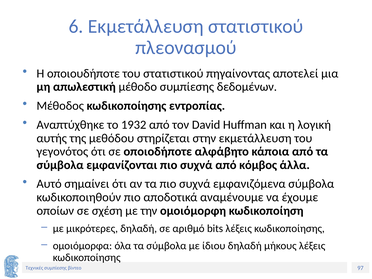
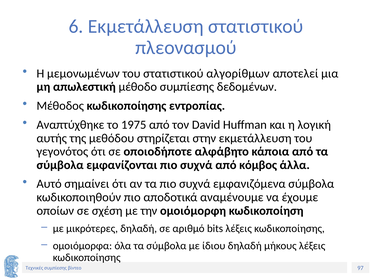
οποιουδήποτε: οποιουδήποτε -> μεμονωμένων (83, 73)
πηγαίνοντας: πηγαίνοντας -> αλγορίθμων (238, 73)
1932: 1932 -> 1975 (134, 125)
